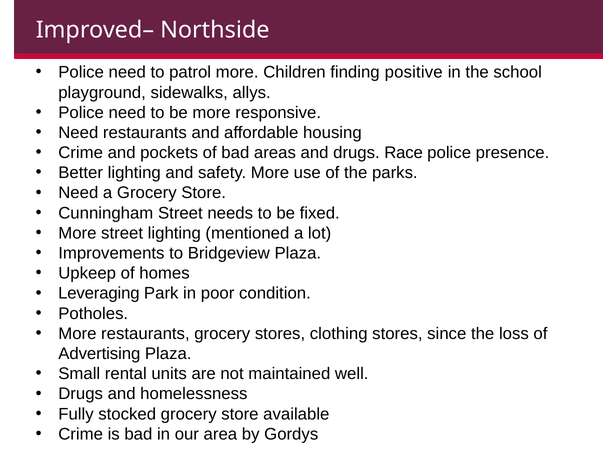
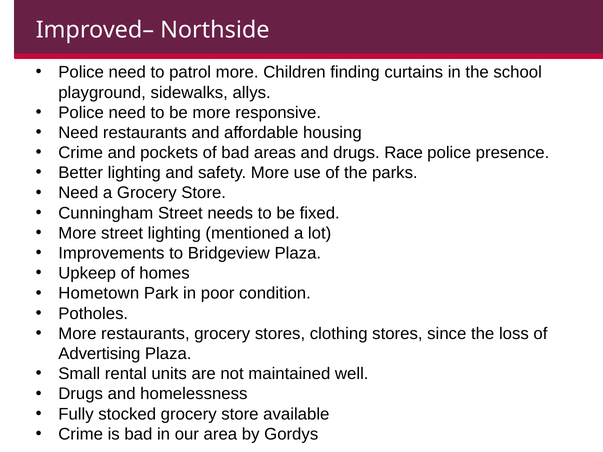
positive: positive -> curtains (414, 72)
Leveraging: Leveraging -> Hometown (99, 294)
